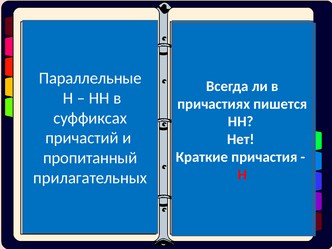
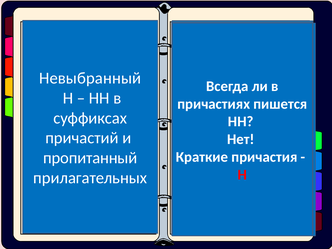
Параллельные: Параллельные -> Невыбранный (90, 78)
